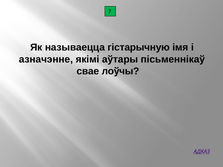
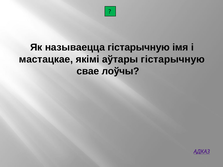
азначэнне: азначэнне -> мастацкае (46, 59)
аўтары пісьменнікаў: пісьменнікаў -> гістарычную (173, 59)
